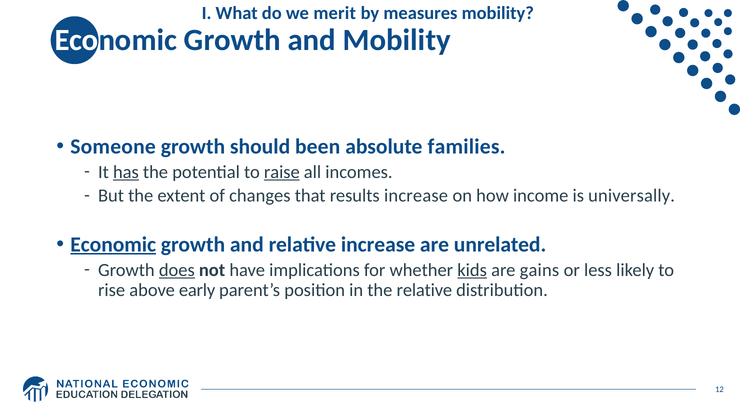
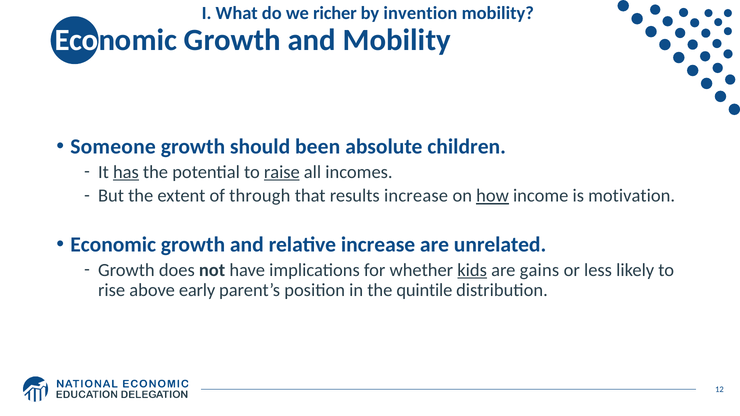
merit: merit -> richer (335, 13)
measures: measures -> invention (420, 13)
families: families -> children (467, 147)
changes: changes -> through (260, 196)
how underline: none -> present (493, 196)
universally: universally -> motivation (632, 196)
Economic underline: present -> none (113, 245)
does underline: present -> none (177, 270)
the relative: relative -> quintile (424, 290)
